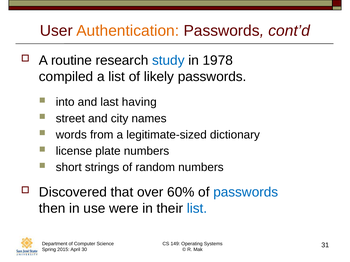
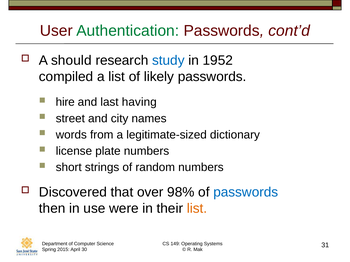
Authentication colour: orange -> green (128, 31)
routine: routine -> should (71, 60)
1978: 1978 -> 1952 (218, 60)
into: into -> hire (65, 102)
60%: 60% -> 98% (181, 192)
list colour: blue -> orange (197, 209)
